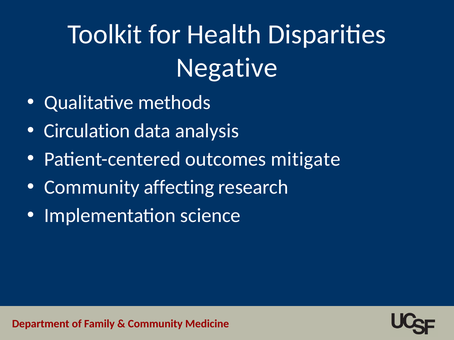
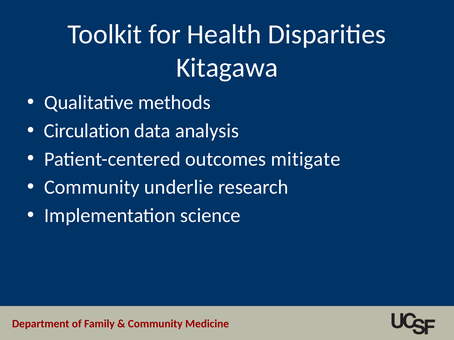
Negative: Negative -> Kitagawa (227, 68)
affecting: affecting -> underlie (179, 188)
